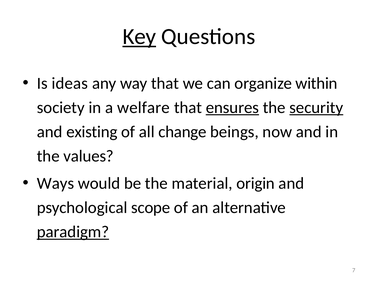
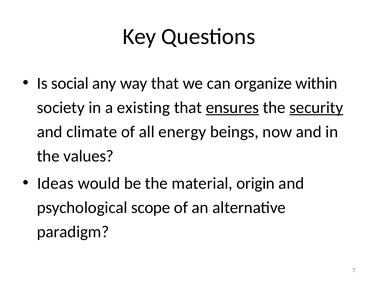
Key underline: present -> none (139, 37)
ideas: ideas -> social (70, 83)
welfare: welfare -> existing (143, 108)
existing: existing -> climate (92, 132)
change: change -> energy (182, 132)
Ways: Ways -> Ideas (55, 184)
paradigm underline: present -> none (73, 232)
